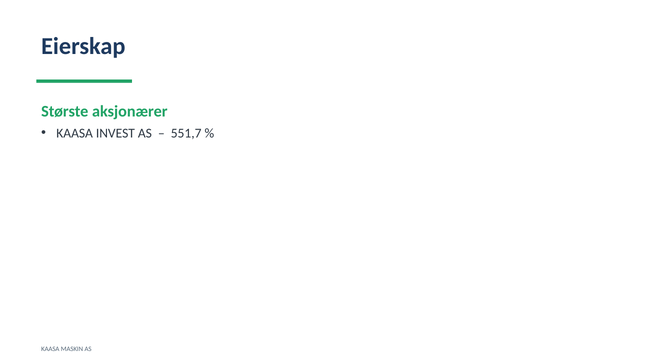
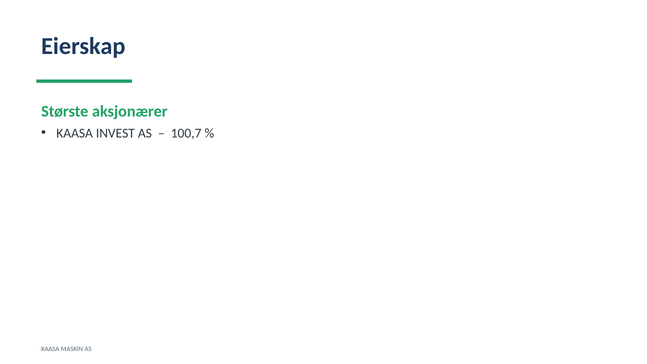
551,7: 551,7 -> 100,7 (186, 133)
